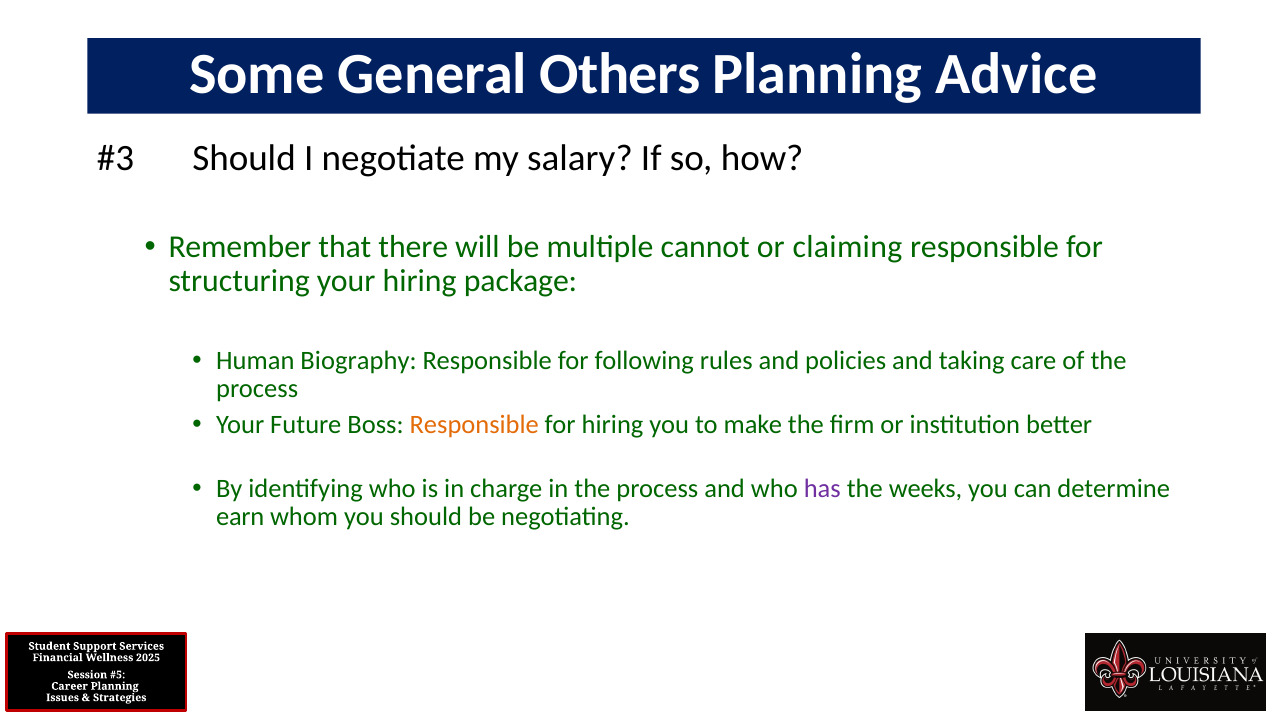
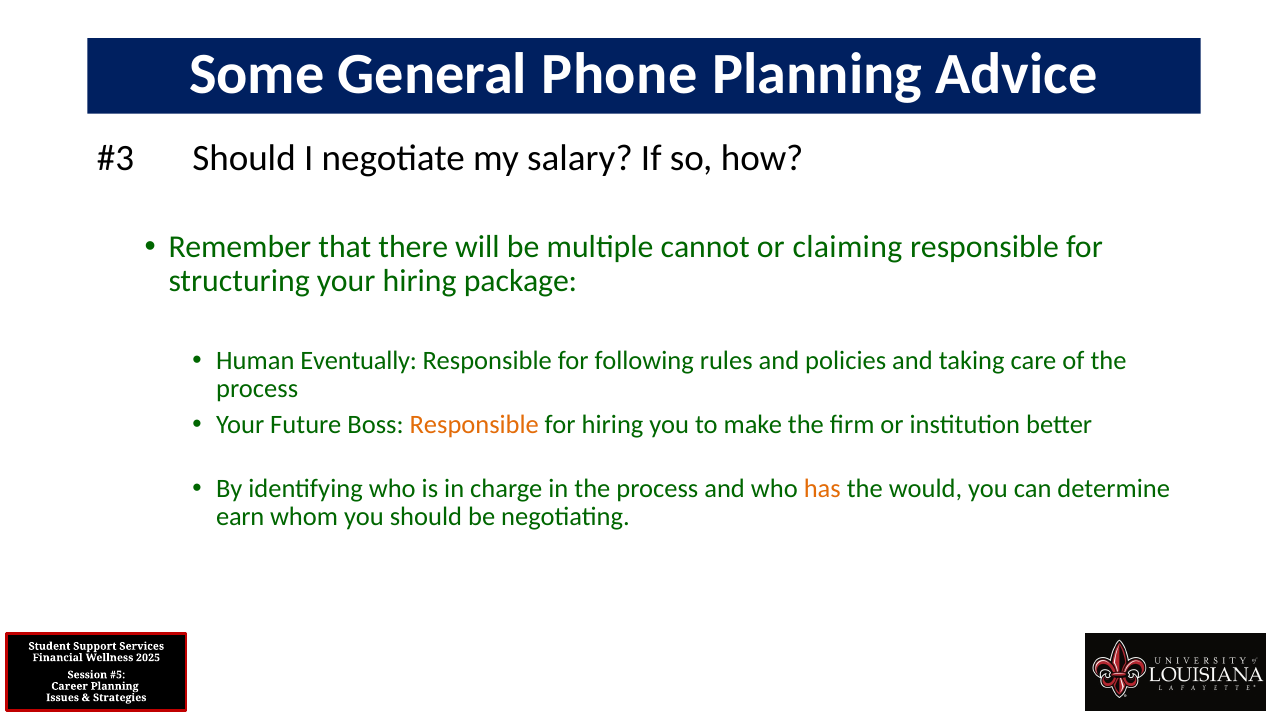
Others: Others -> Phone (620, 74)
Biography: Biography -> Eventually (359, 360)
has colour: purple -> orange (822, 488)
weeks: weeks -> would (925, 488)
